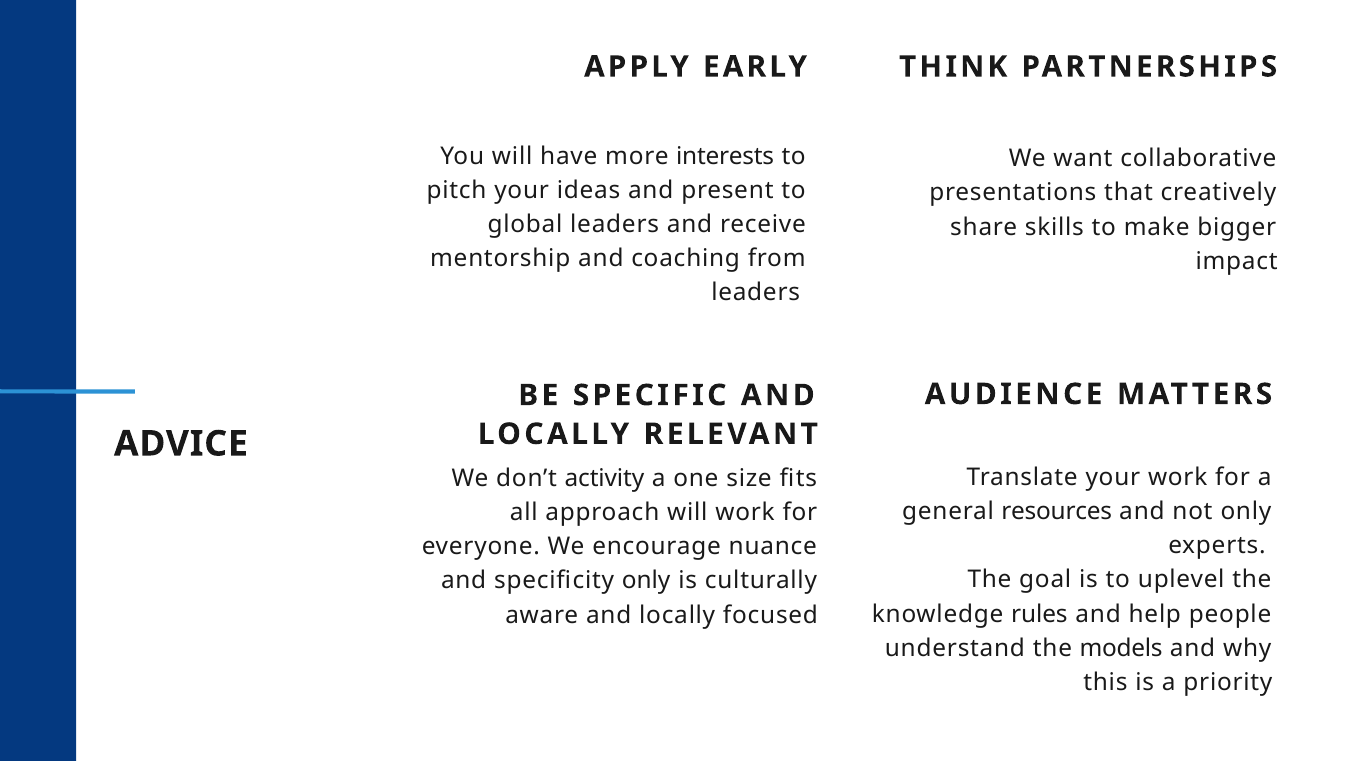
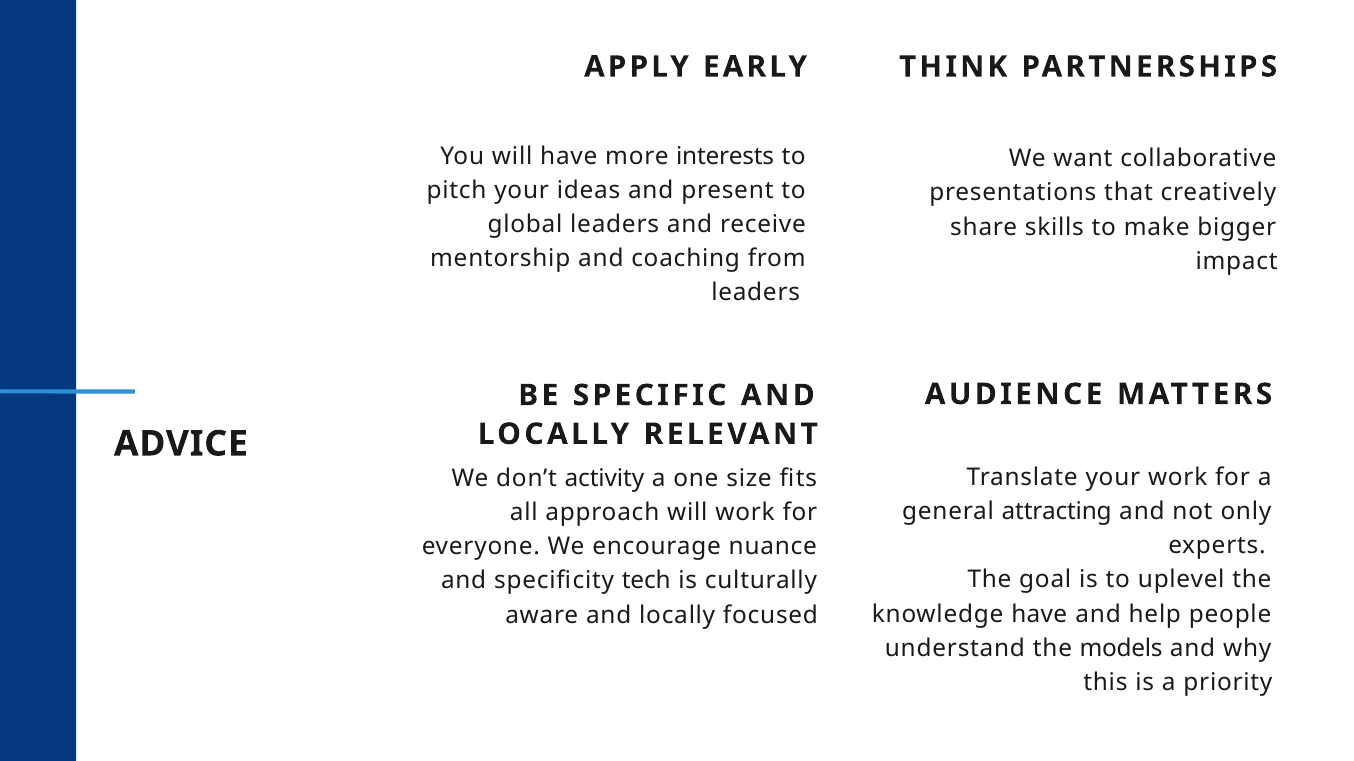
resources: resources -> attracting (1057, 512)
specificity only: only -> tech (646, 581)
knowledge rules: rules -> have (1039, 615)
